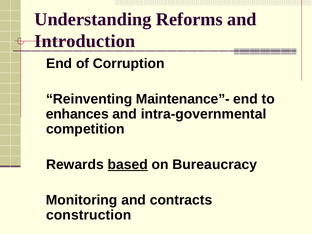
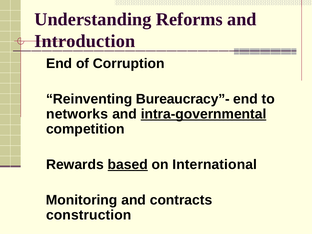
Maintenance”-: Maintenance”- -> Bureaucracy”- (183, 99)
enhances: enhances -> networks (77, 114)
intra-governmental underline: none -> present (204, 114)
Bureaucracy: Bureaucracy -> International (215, 165)
